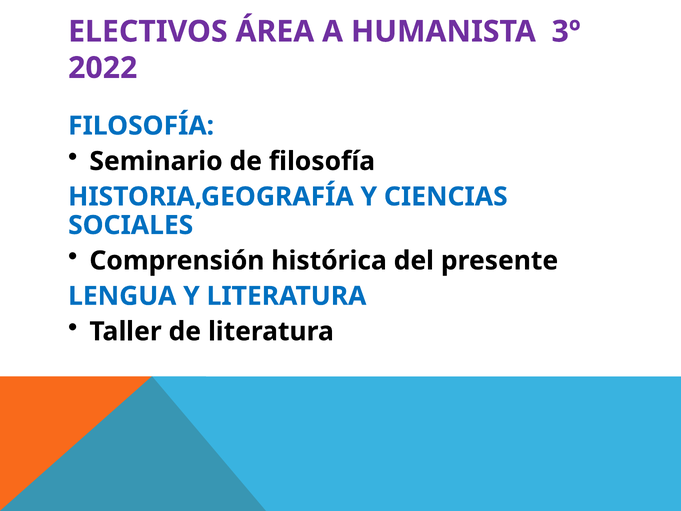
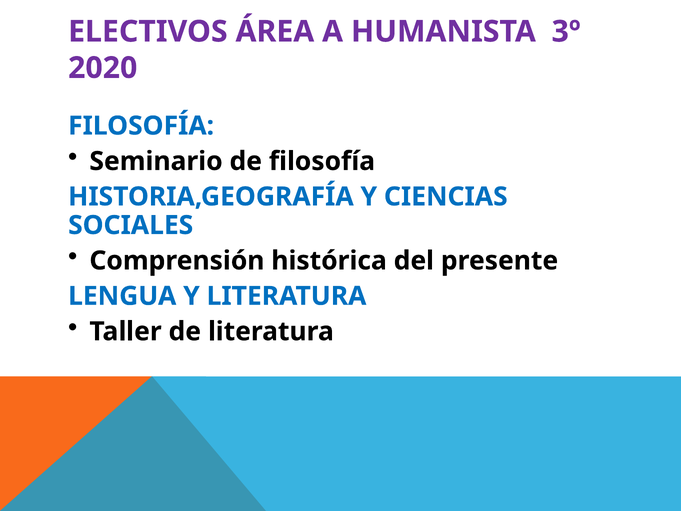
2022: 2022 -> 2020 (103, 68)
